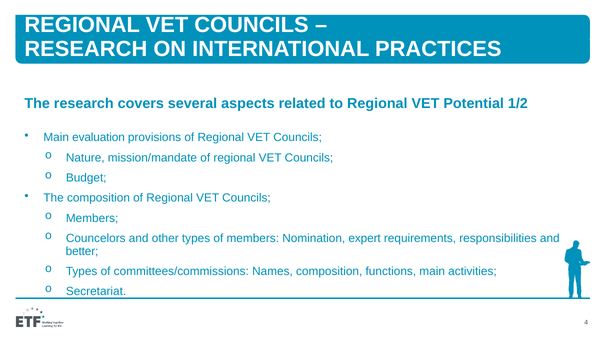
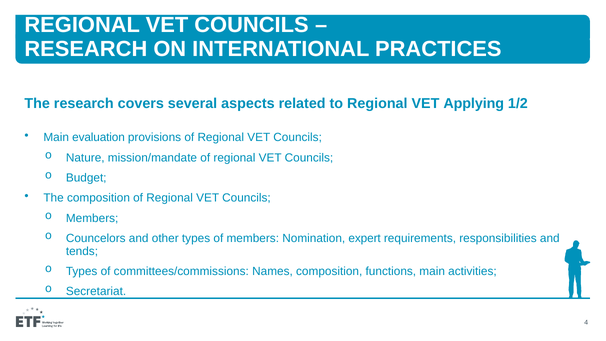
Potential: Potential -> Applying (474, 103)
better: better -> tends (82, 251)
